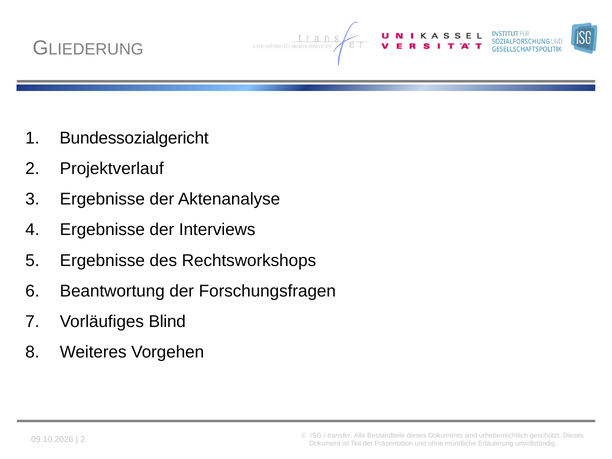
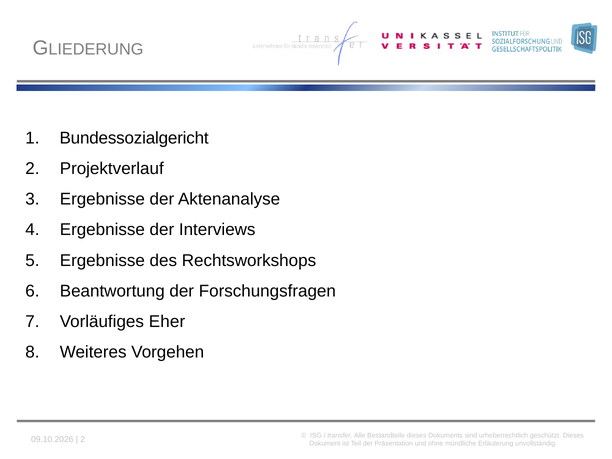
Blind: Blind -> Eher (167, 322)
